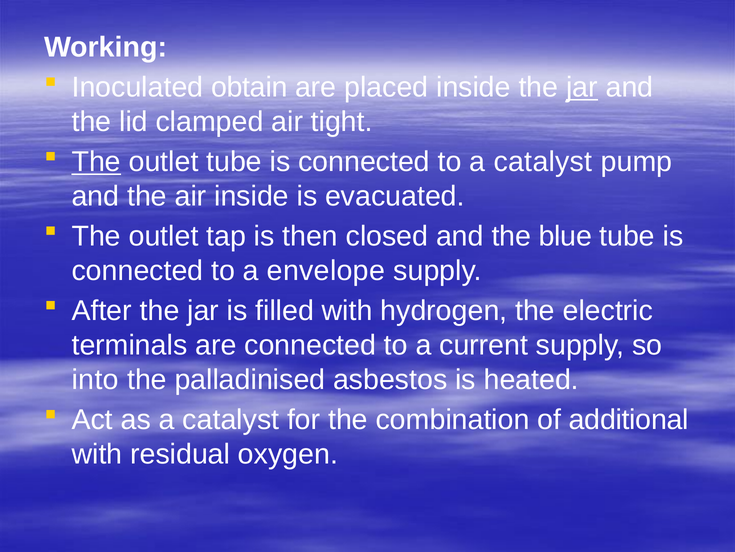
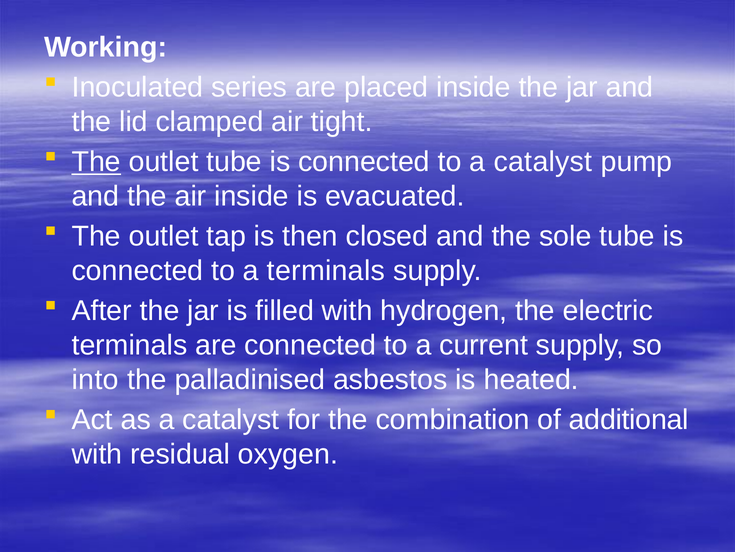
obtain: obtain -> series (249, 87)
jar underline: present -> none (582, 87)
blue: blue -> sole (565, 236)
a envelope: envelope -> terminals (326, 270)
